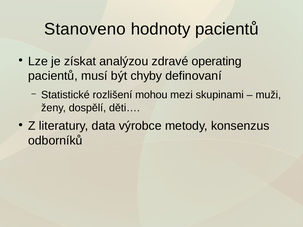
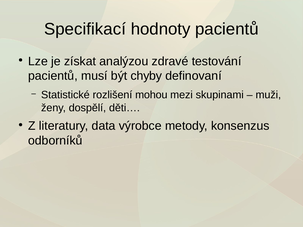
Stanoveno: Stanoveno -> Specifikací (85, 29)
operating: operating -> testování (217, 61)
